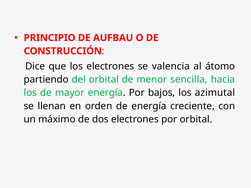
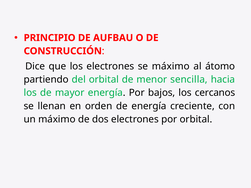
se valencia: valencia -> máximo (171, 66)
azimutal: azimutal -> cercanos (215, 93)
